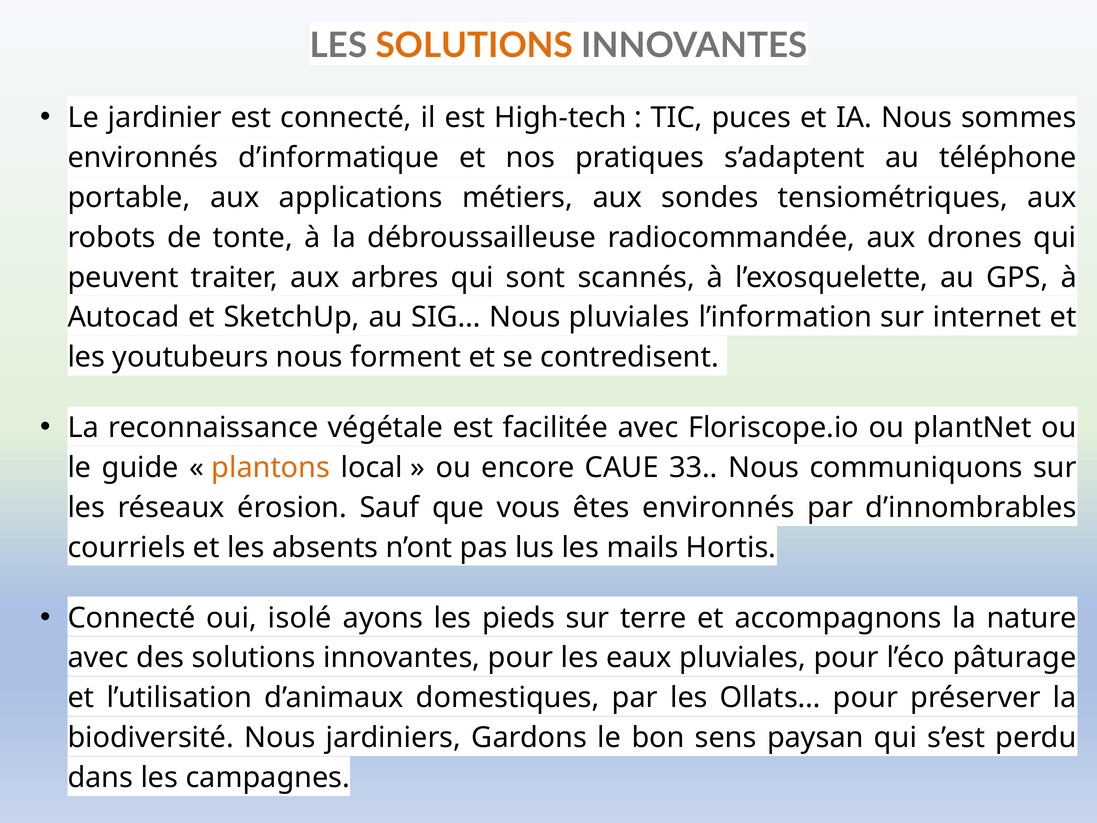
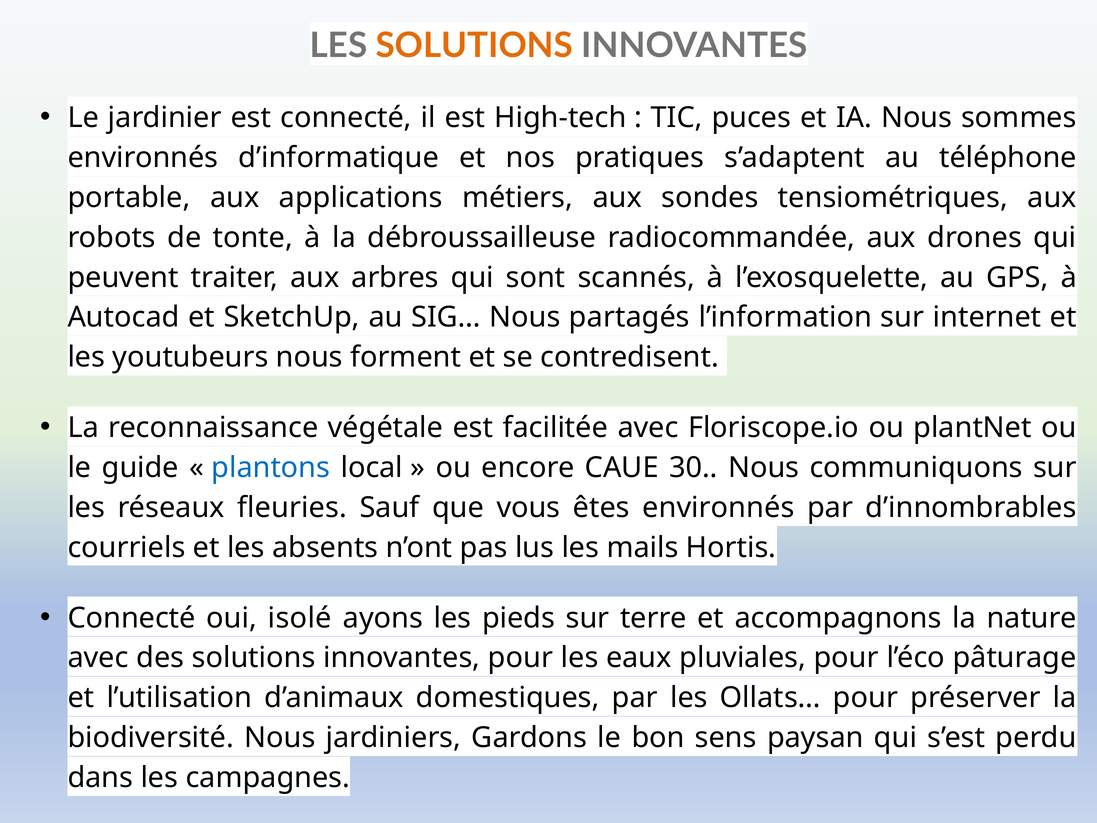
Nous pluviales: pluviales -> partagés (629, 317)
plantons colour: orange -> blue (271, 468)
33: 33 -> 30 (693, 468)
érosion: érosion -> fleuries (292, 507)
